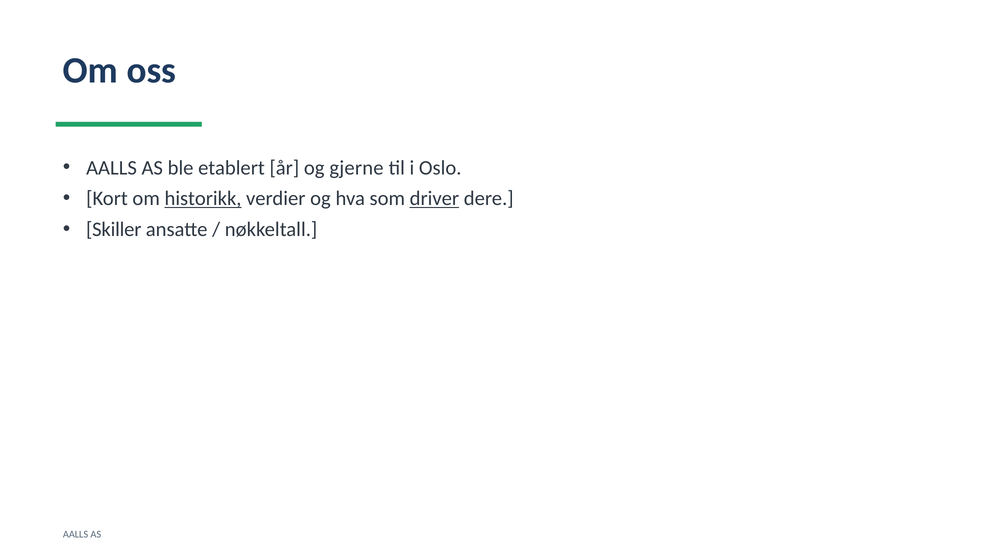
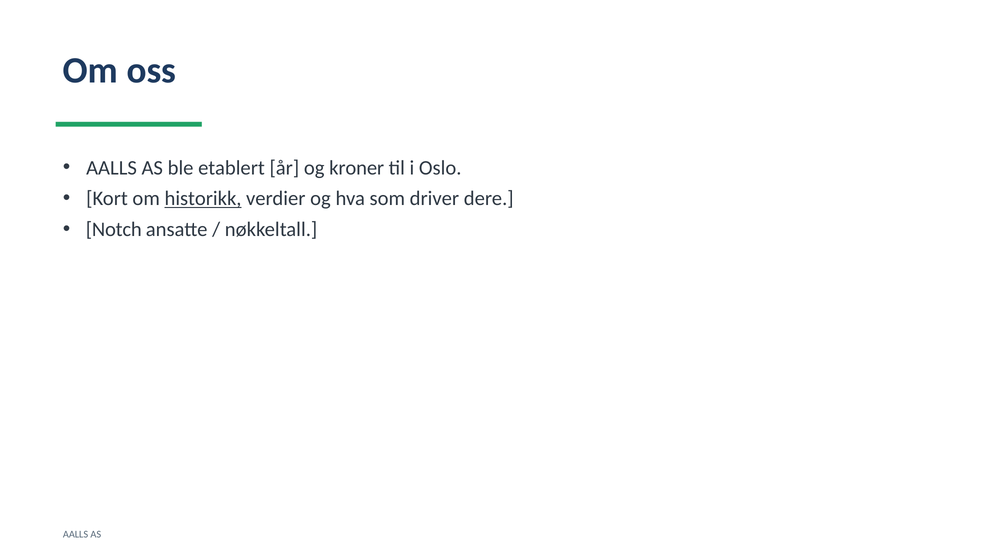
gjerne: gjerne -> kroner (357, 168)
driver underline: present -> none (434, 199)
Skiller: Skiller -> Notch (114, 230)
